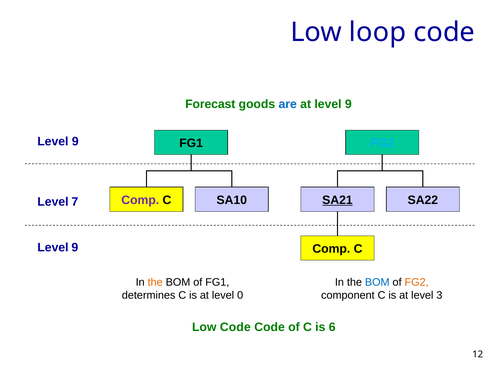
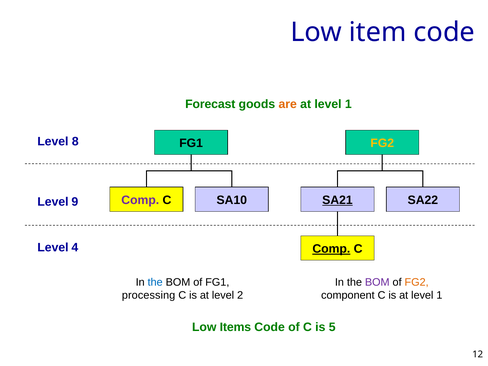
loop: loop -> item (378, 32)
are colour: blue -> orange (288, 104)
9: 9 -> 1 (348, 104)
9: 9 -> 8 (75, 142)
FG2 colour: light blue -> yellow (382, 143)
7: 7 -> 9 (75, 202)
9: 9 -> 4 (75, 247)
Comp underline: none -> present (331, 249)
the colour: orange -> blue (155, 282)
BOM colour: blue -> purple (377, 282)
determines: determines -> processing (149, 295)
0: 0 -> 2 (240, 295)
is at level 3: 3 -> 1 (439, 295)
Low Code: Code -> Items (235, 327)
6: 6 -> 5 (332, 327)
